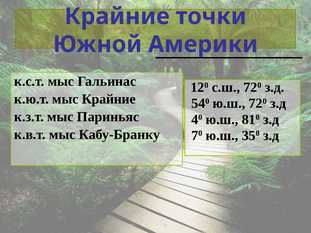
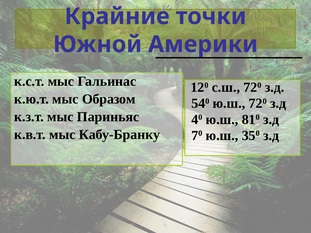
мыс Крайние: Крайние -> Образом (109, 99)
